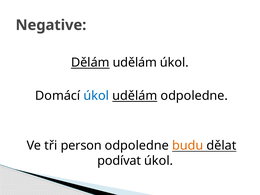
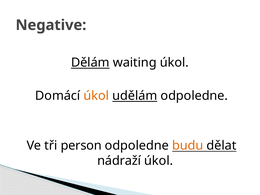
Dělám udělám: udělám -> waiting (135, 62)
úkol colour: blue -> orange (96, 96)
podívat: podívat -> nádraží (119, 161)
